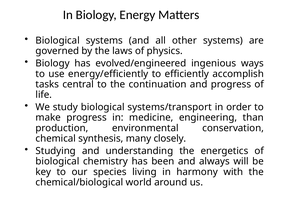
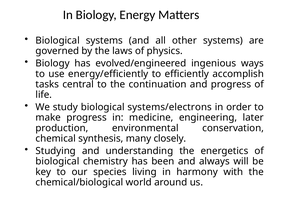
systems/transport: systems/transport -> systems/electrons (170, 107)
than: than -> later (253, 118)
